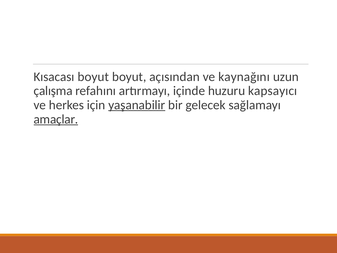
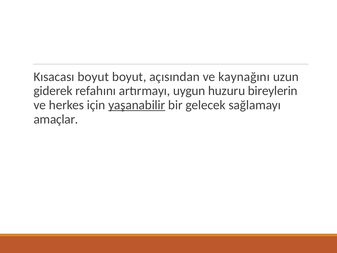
çalışma: çalışma -> giderek (53, 91)
içinde: içinde -> uygun (189, 91)
kapsayıcı: kapsayıcı -> bireylerin (273, 91)
amaçlar underline: present -> none (56, 119)
